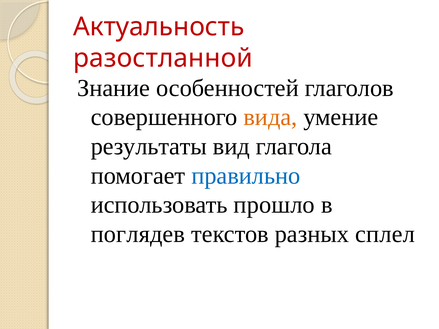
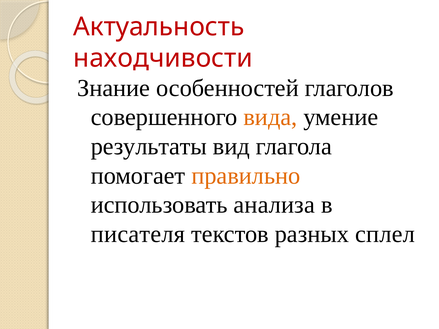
разостланной: разостланной -> находчивости (163, 58)
правильно colour: blue -> orange (246, 176)
прошло: прошло -> анализа (274, 205)
поглядев: поглядев -> писателя (138, 234)
